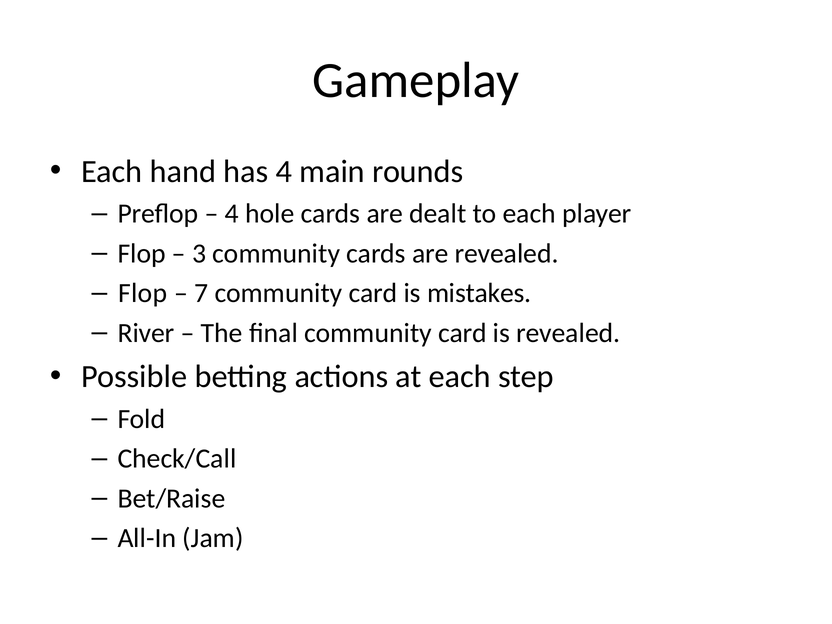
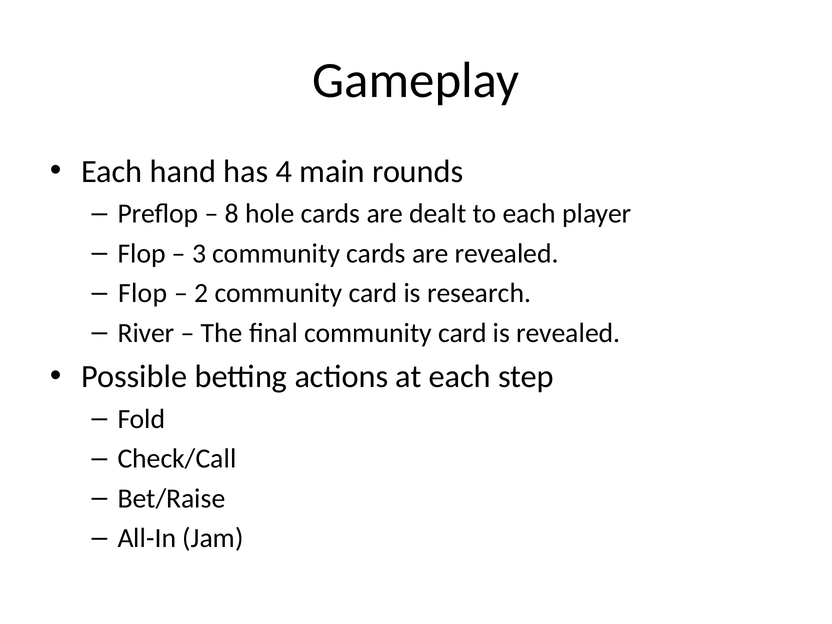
4: 4 -> 8 (232, 214)
7: 7 -> 2 (201, 293)
mistakes: mistakes -> research (479, 293)
